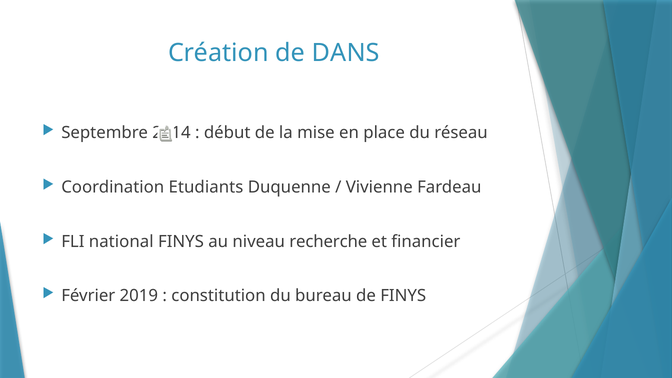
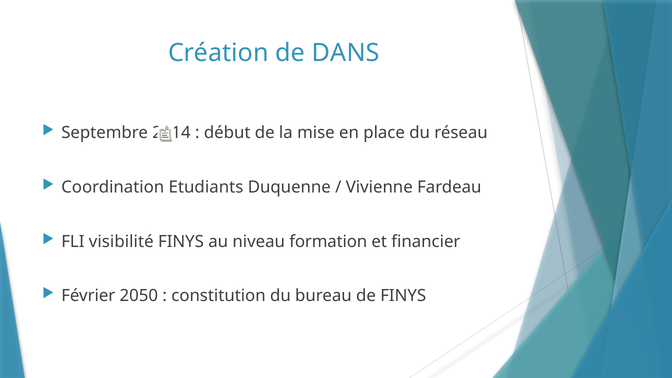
national: national -> visibilité (121, 242)
recherche: recherche -> formation (328, 242)
2019: 2019 -> 2050 (139, 296)
